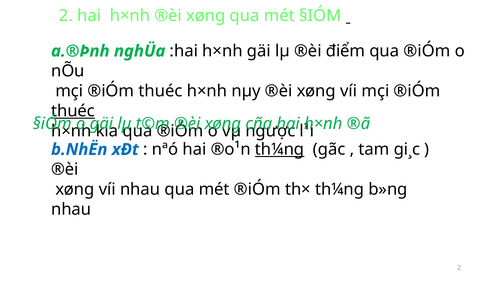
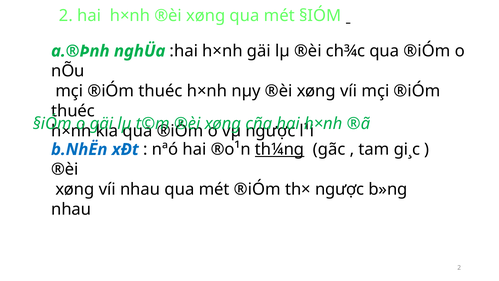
điểm: điểm -> ch¾c (346, 51)
thuéc underline: present -> none (73, 111)
th× th¼ng: th¼ng -> ngược (340, 189)
